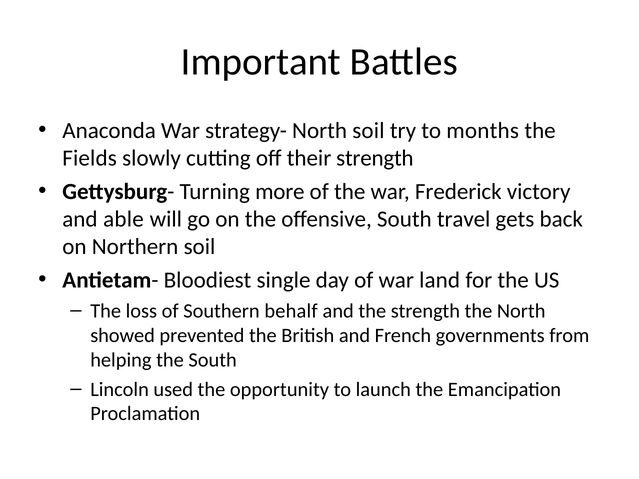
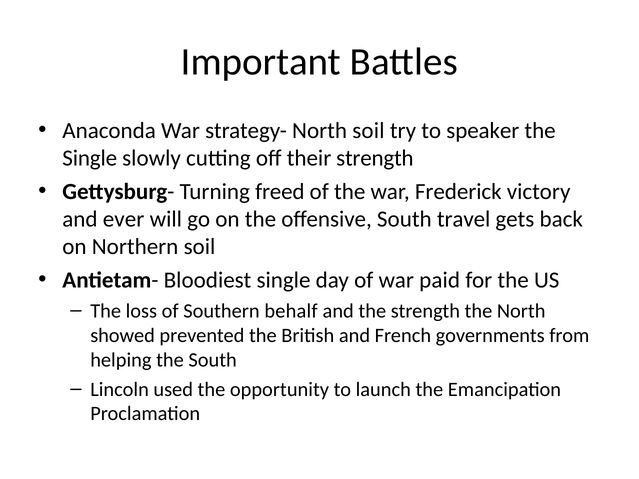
months: months -> speaker (483, 130)
Fields: Fields -> Single (90, 158)
more: more -> freed (280, 192)
able: able -> ever (124, 219)
land: land -> paid (440, 280)
